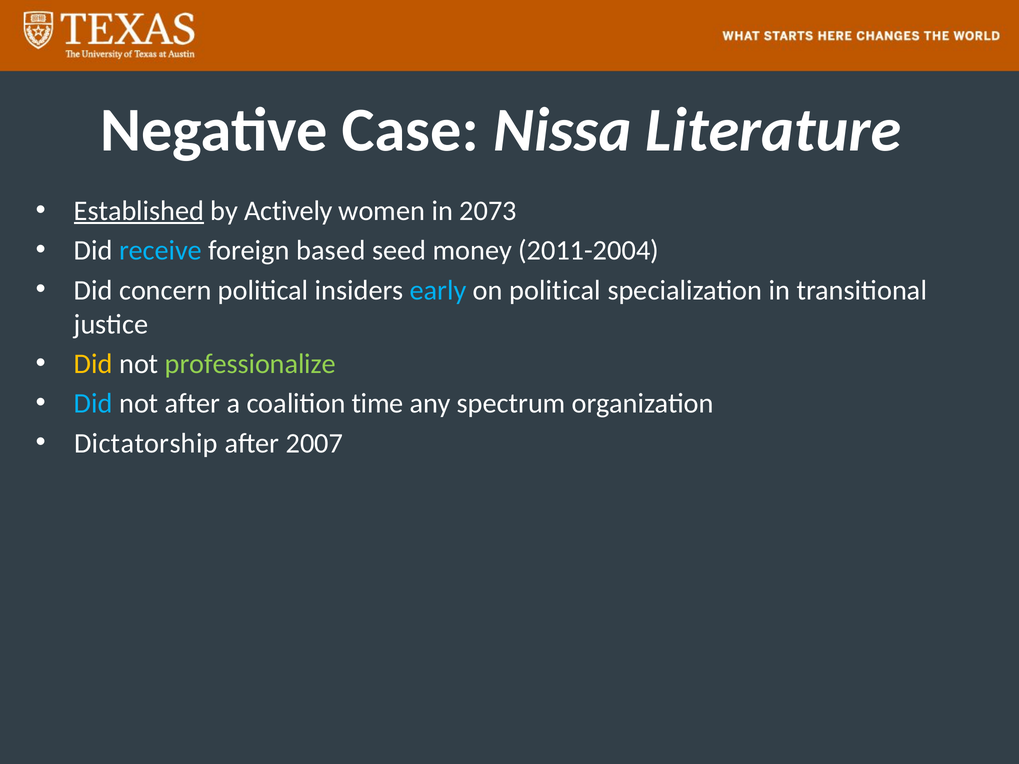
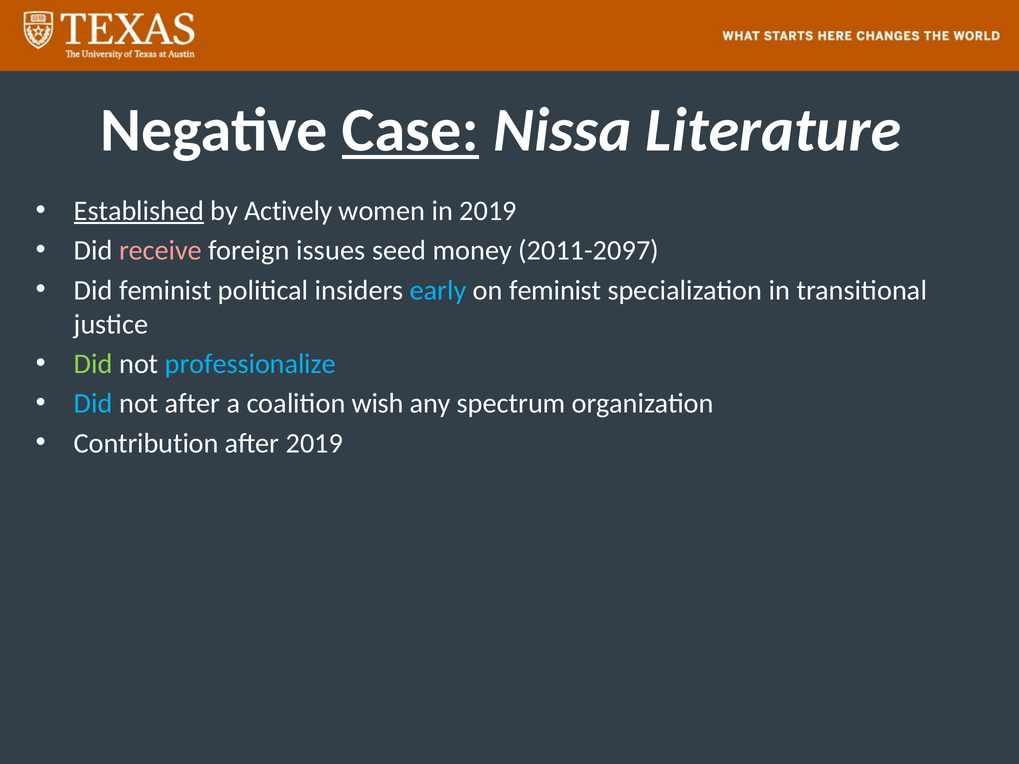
Case underline: none -> present (410, 130)
in 2073: 2073 -> 2019 (488, 211)
receive colour: light blue -> pink (161, 251)
based: based -> issues (331, 251)
2011-2004: 2011-2004 -> 2011-2097 (589, 251)
Did concern: concern -> feminist (165, 290)
on political: political -> feminist (555, 290)
Did colour: yellow -> light green (93, 364)
professionalize colour: light green -> light blue (250, 364)
time: time -> wish (378, 404)
Dictatorship: Dictatorship -> Contribution (146, 443)
after 2007: 2007 -> 2019 (314, 443)
